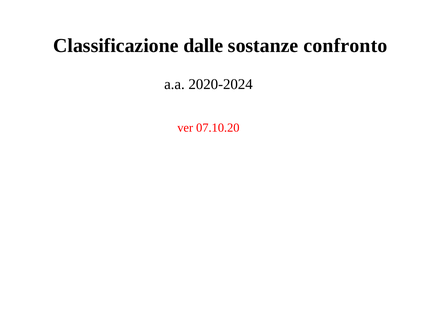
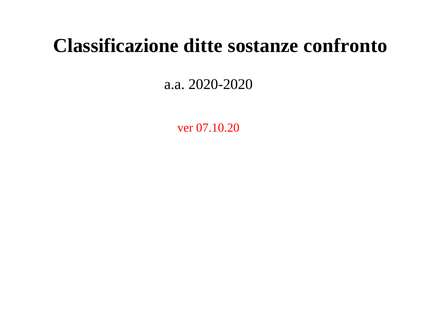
dalle: dalle -> ditte (203, 46)
2020-2024: 2020-2024 -> 2020-2020 (221, 84)
